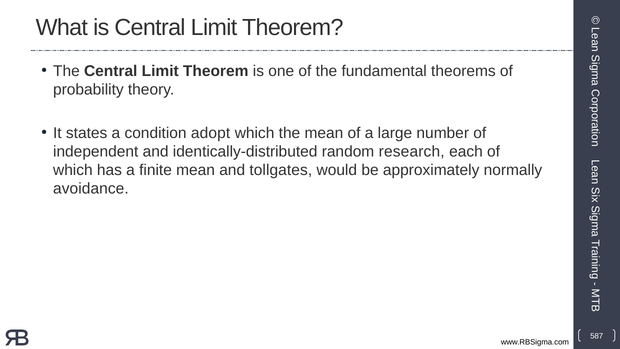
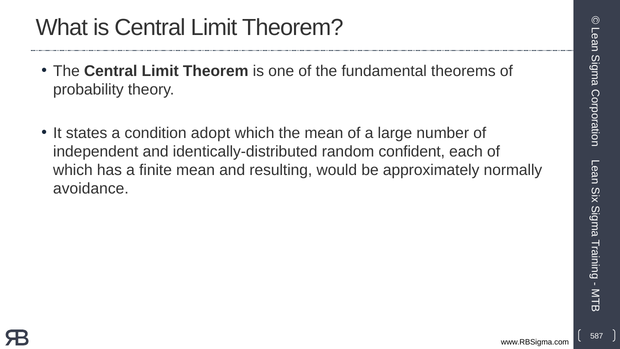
research: research -> confident (412, 151)
tollgates: tollgates -> resulting (281, 170)
